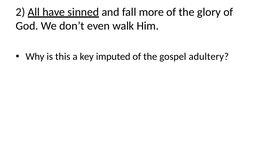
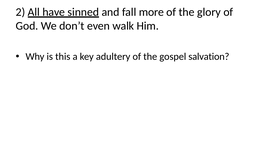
imputed: imputed -> adultery (113, 57)
adultery: adultery -> salvation (209, 57)
